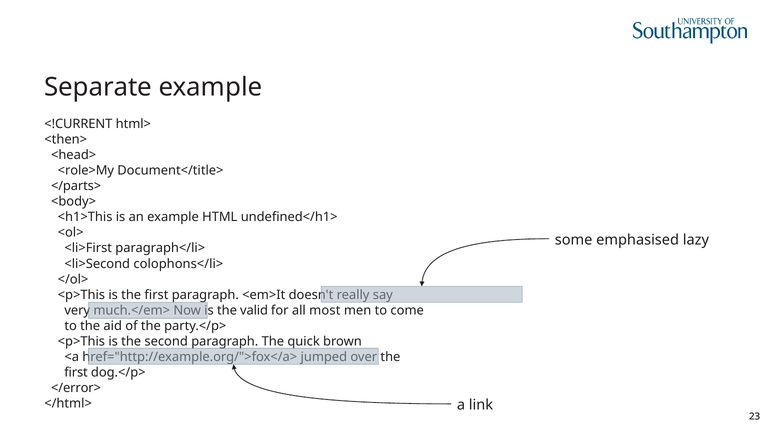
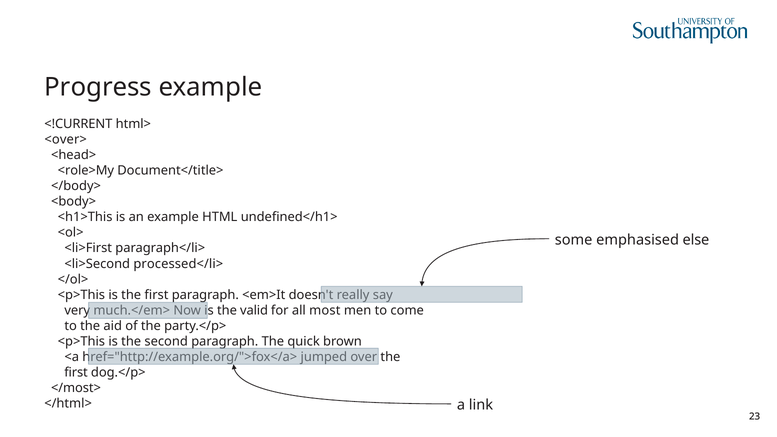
Separate: Separate -> Progress (98, 87)
<then>: <then> -> <over> (66, 140)
</parts>: </parts> -> </body> (76, 186)
lazy: lazy -> else (696, 240)
colophons</li>: colophons</li> -> processed</li> (178, 264)
</error>: </error> -> </most> (76, 388)
